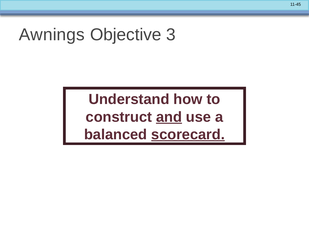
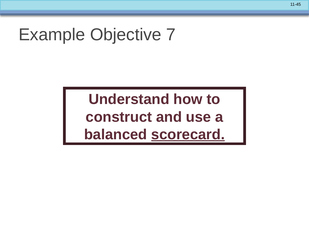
Awnings: Awnings -> Example (52, 35)
3: 3 -> 7 (171, 35)
and underline: present -> none (169, 117)
